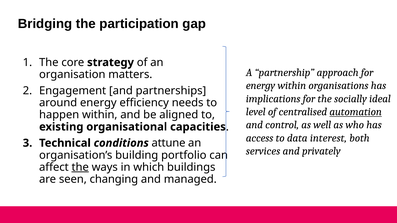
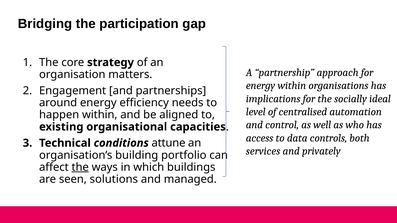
automation underline: present -> none (356, 112)
interest: interest -> controls (328, 138)
changing: changing -> solutions (114, 179)
